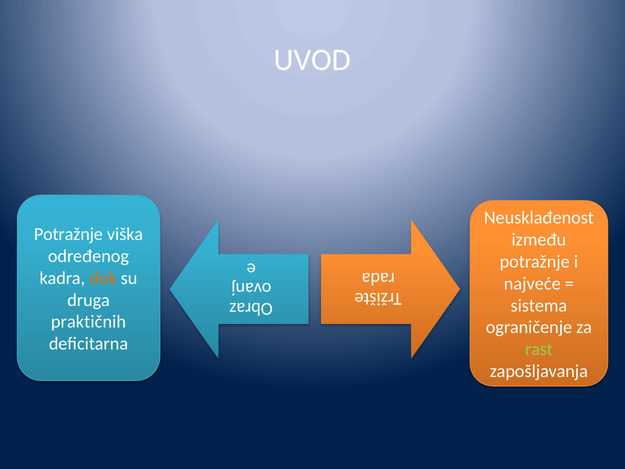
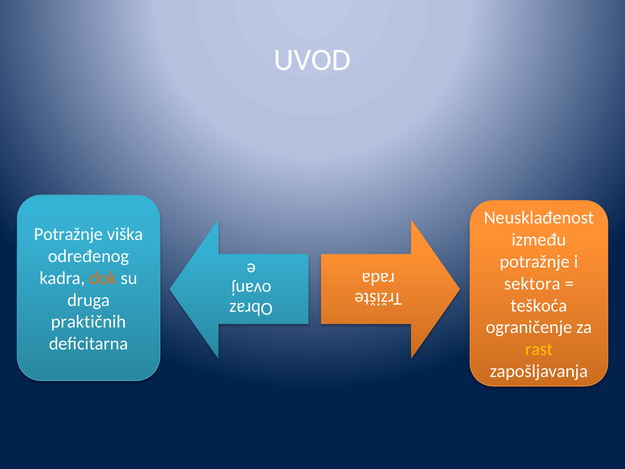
najveće: najveće -> sektora (532, 283)
sistema: sistema -> teškoća (539, 305)
rast colour: light green -> yellow (539, 349)
